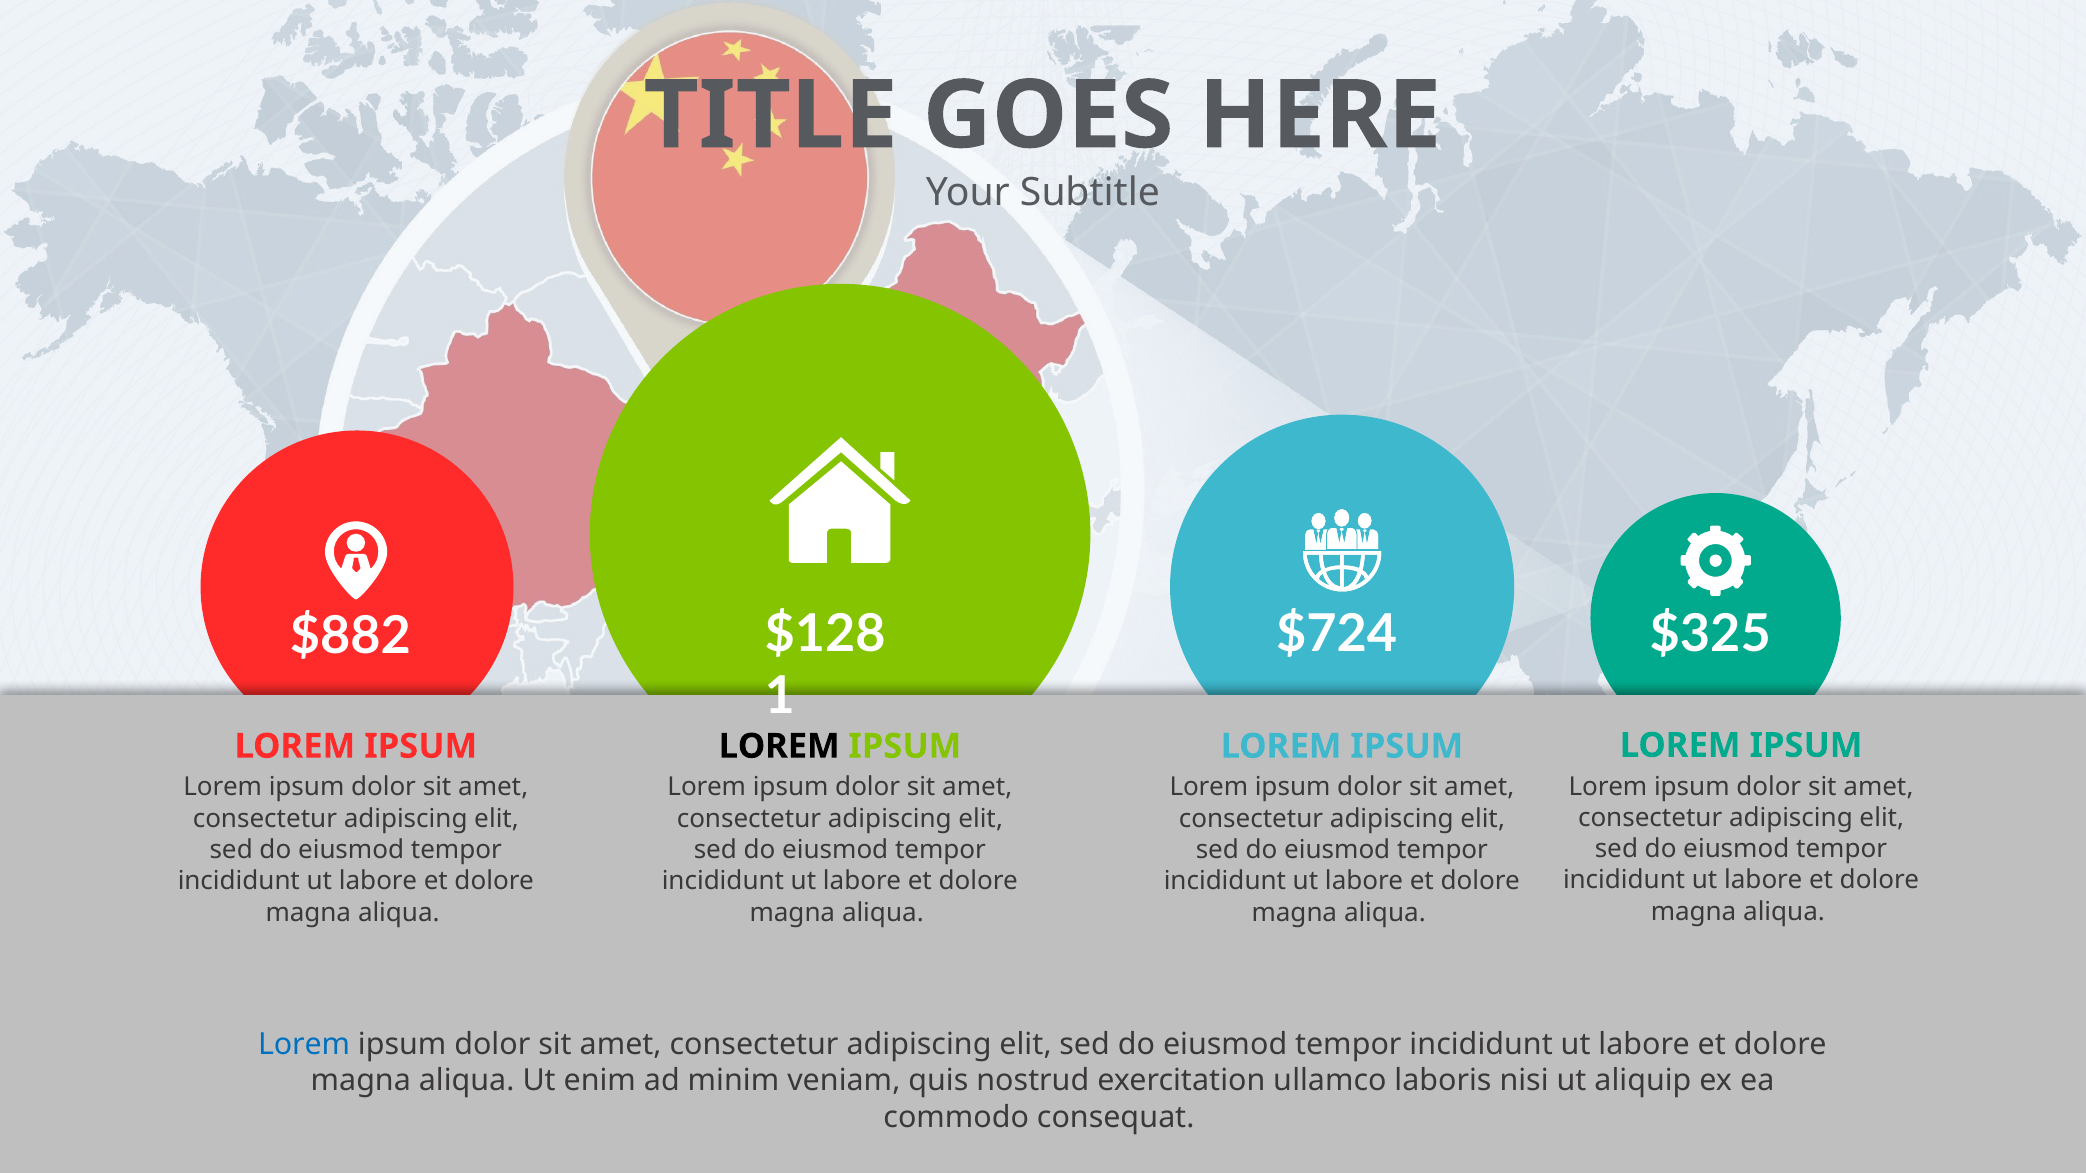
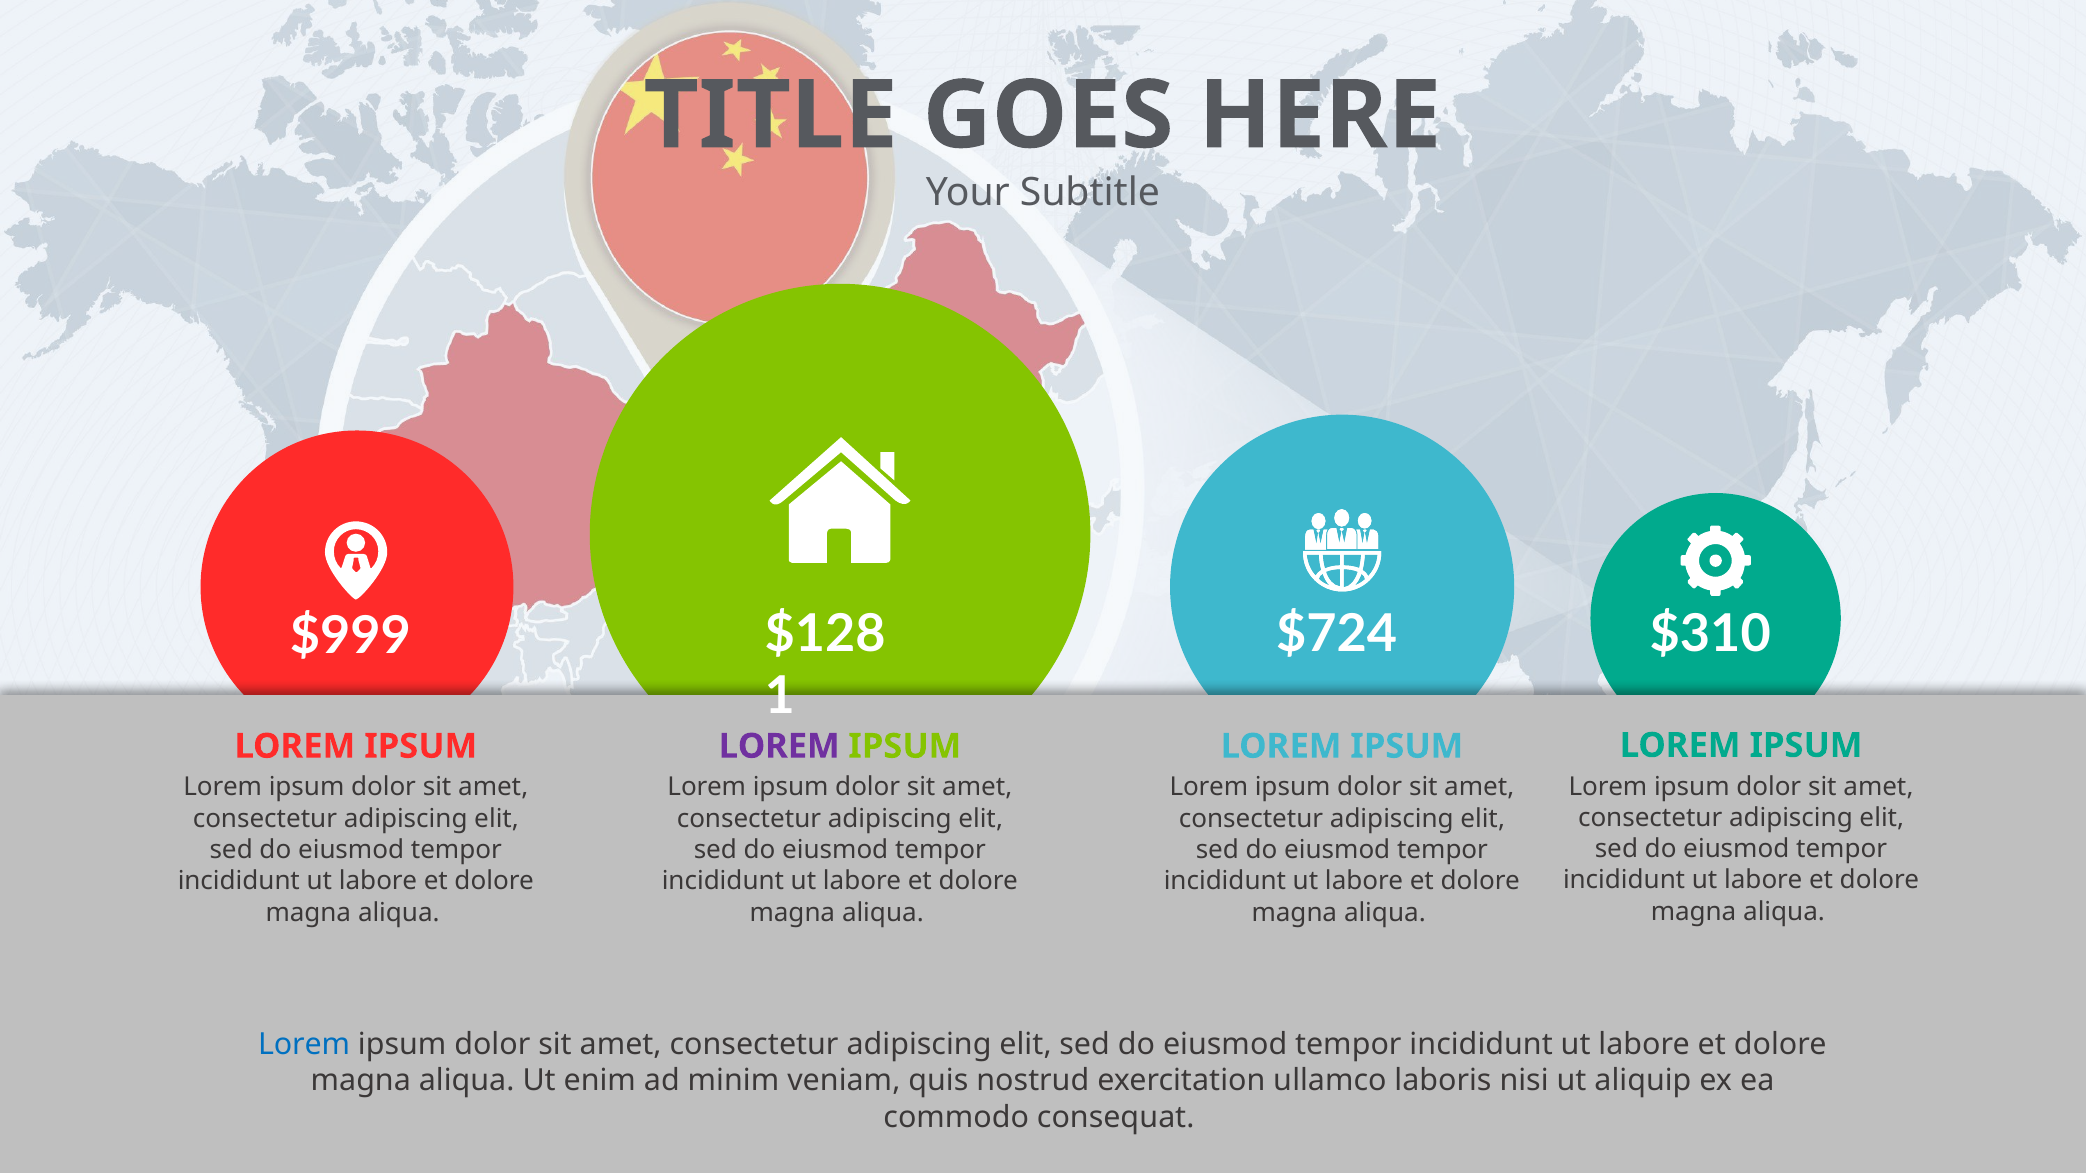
$325: $325 -> $310 (1710, 634)
$882: $882 -> $999 (350, 637)
LOREM colour: black -> purple (779, 747)
